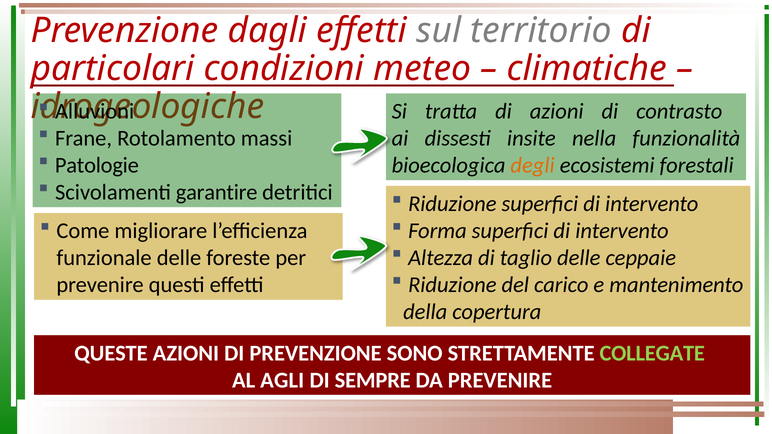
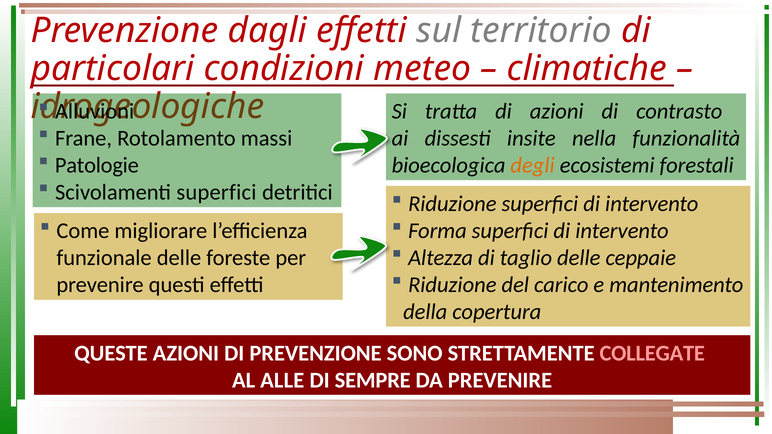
Scivolamenti garantire: garantire -> superfici (216, 193)
COLLEGATE colour: light green -> pink (652, 353)
AGLI: AGLI -> ALLE (282, 380)
